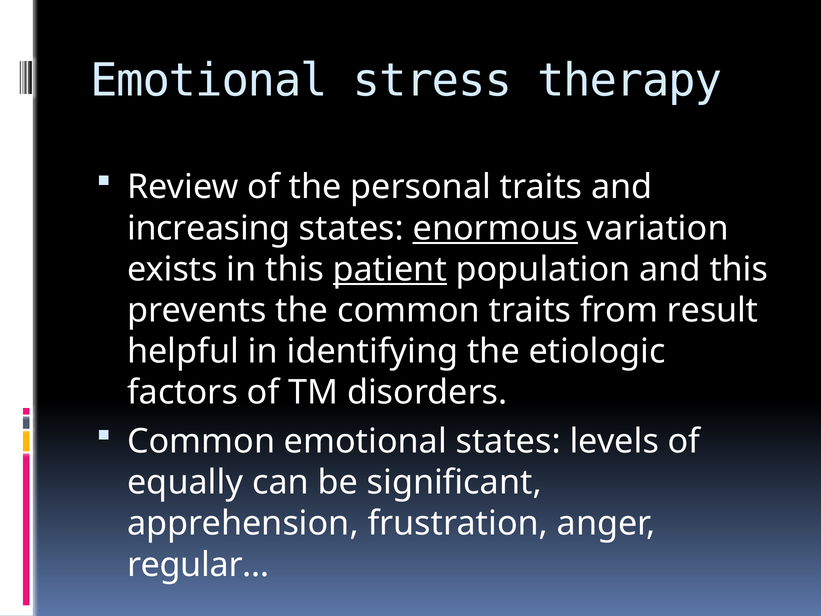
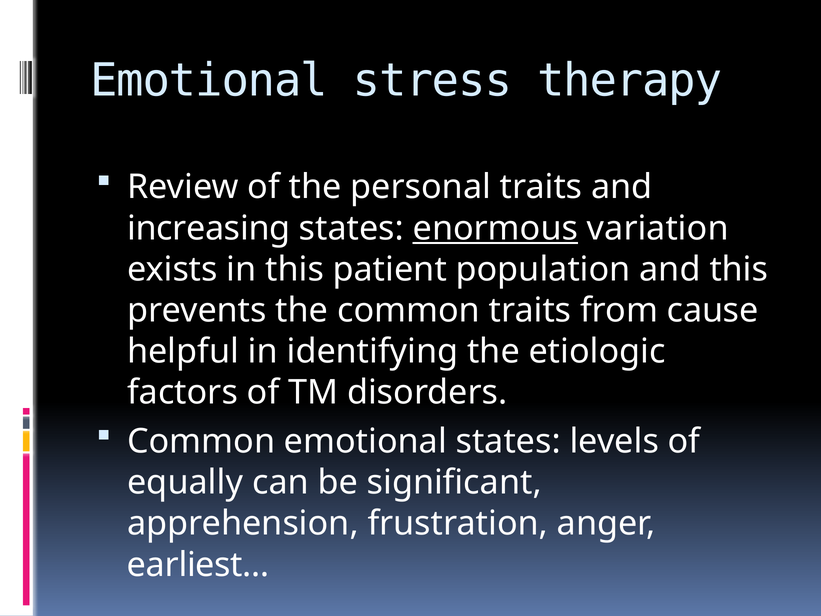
patient underline: present -> none (390, 269)
result: result -> cause (713, 310)
regular…: regular… -> earliest… (198, 565)
